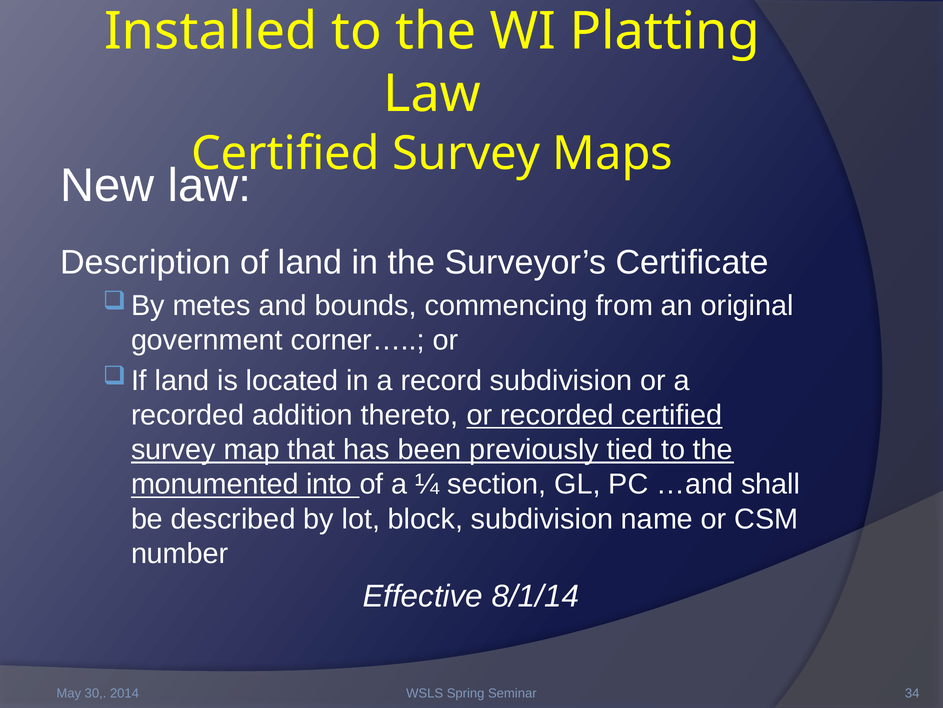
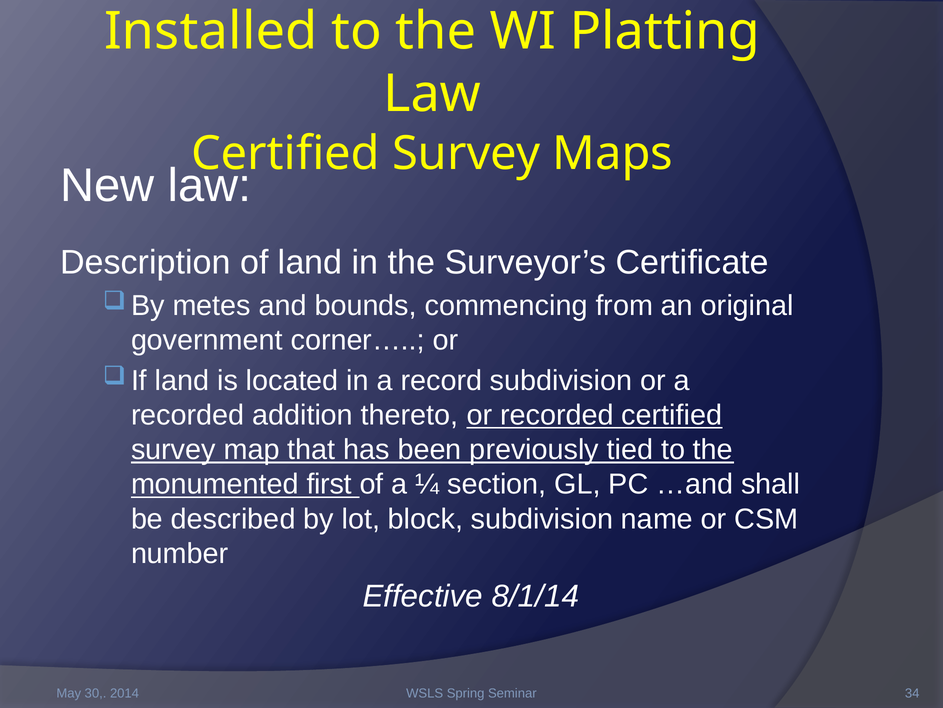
into: into -> first (329, 484)
